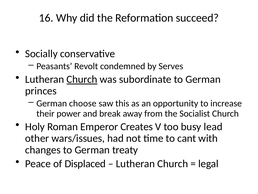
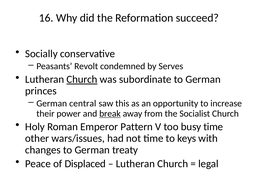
choose: choose -> central (83, 103)
break underline: none -> present (110, 113)
Creates: Creates -> Pattern (137, 126)
busy lead: lead -> time (213, 126)
cant: cant -> keys (187, 138)
